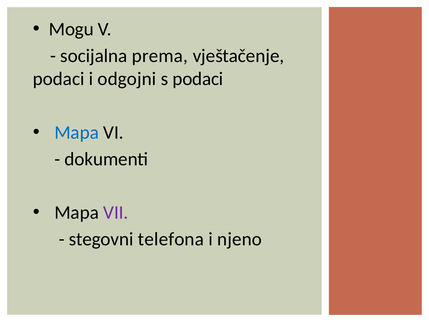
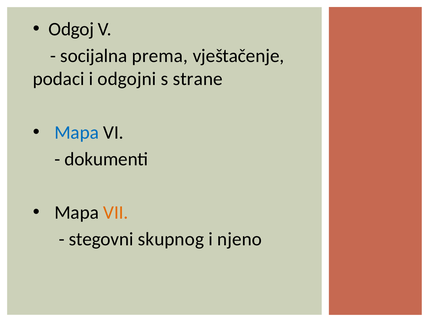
Mogu: Mogu -> Odgoj (71, 29)
s podaci: podaci -> strane (198, 79)
VII colour: purple -> orange (116, 212)
telefona: telefona -> skupnog (171, 239)
